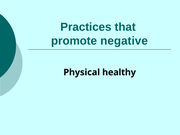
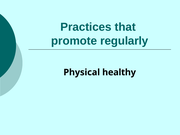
negative: negative -> regularly (124, 41)
